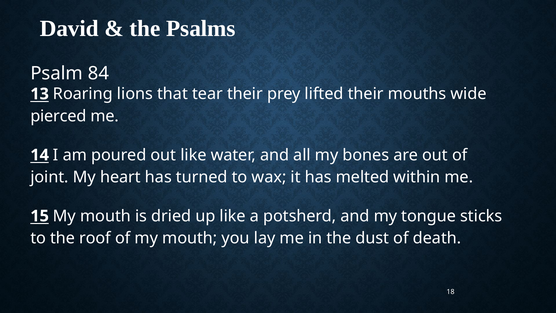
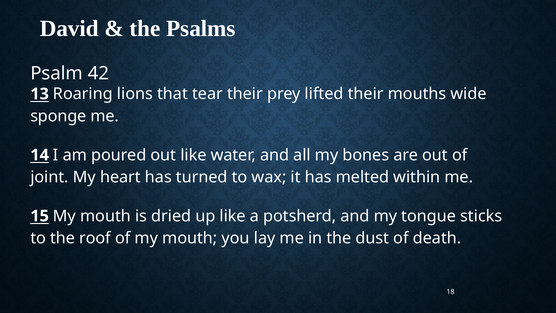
84: 84 -> 42 (98, 73)
pierced: pierced -> sponge (58, 116)
